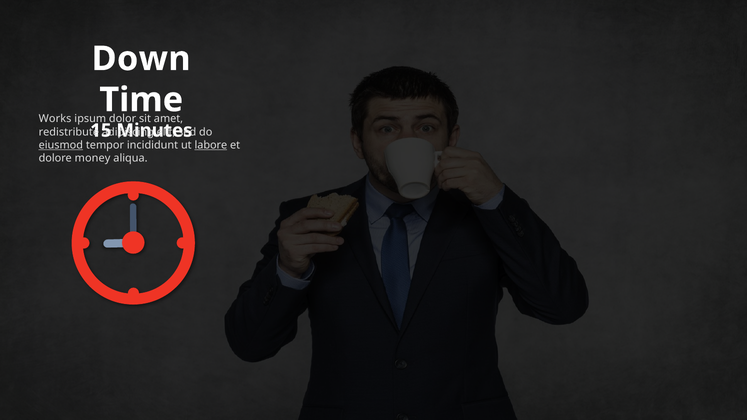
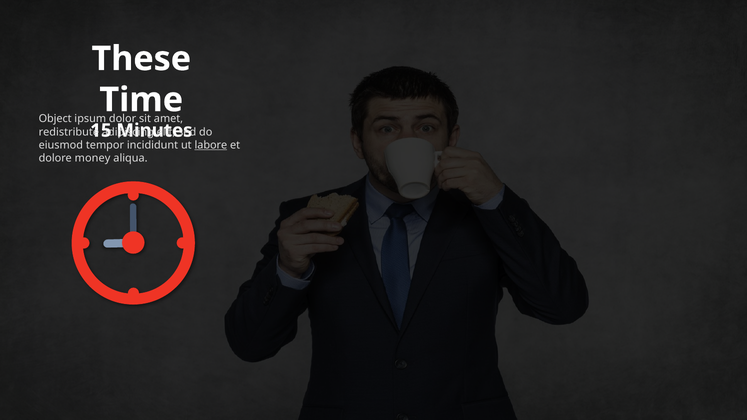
Down: Down -> These (141, 59)
Works: Works -> Object (55, 119)
eiusmod underline: present -> none (61, 145)
